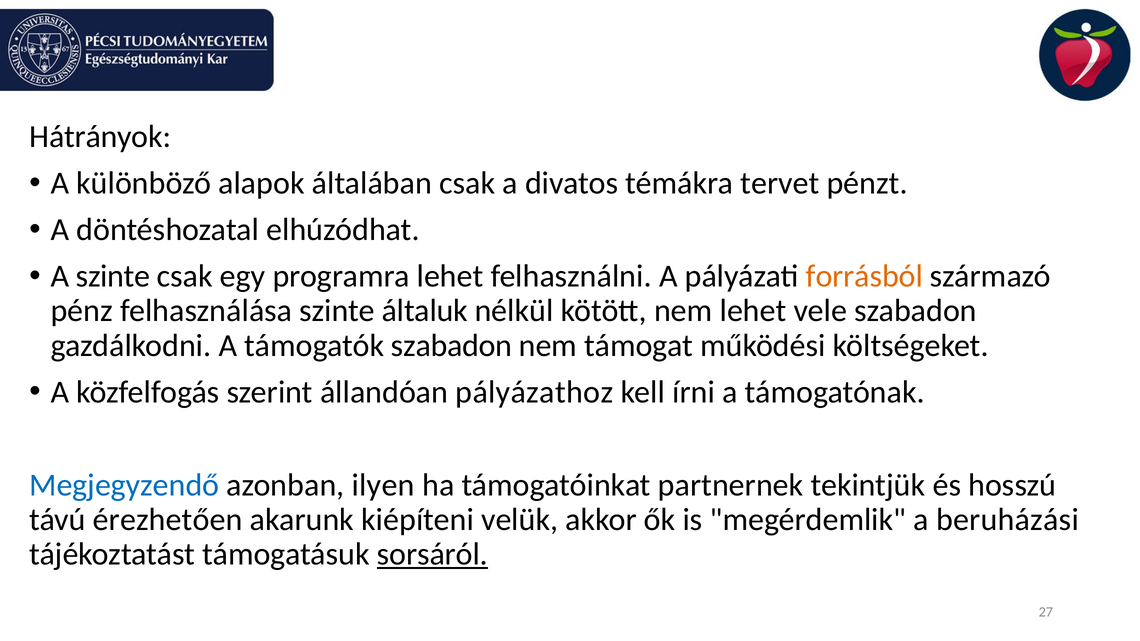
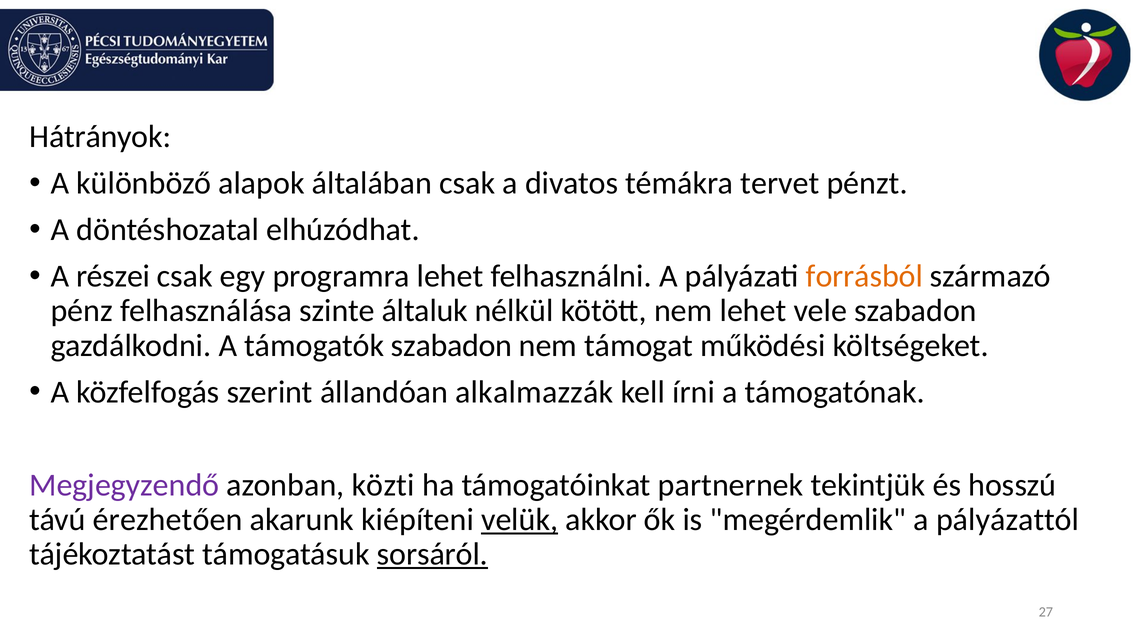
A szinte: szinte -> részei (113, 276)
pályázathoz: pályázathoz -> alkalmazzák (534, 392)
Megjegyzendő colour: blue -> purple (124, 485)
ilyen: ilyen -> közti (383, 485)
velük underline: none -> present (520, 520)
beruházási: beruházási -> pályázattól (1008, 520)
